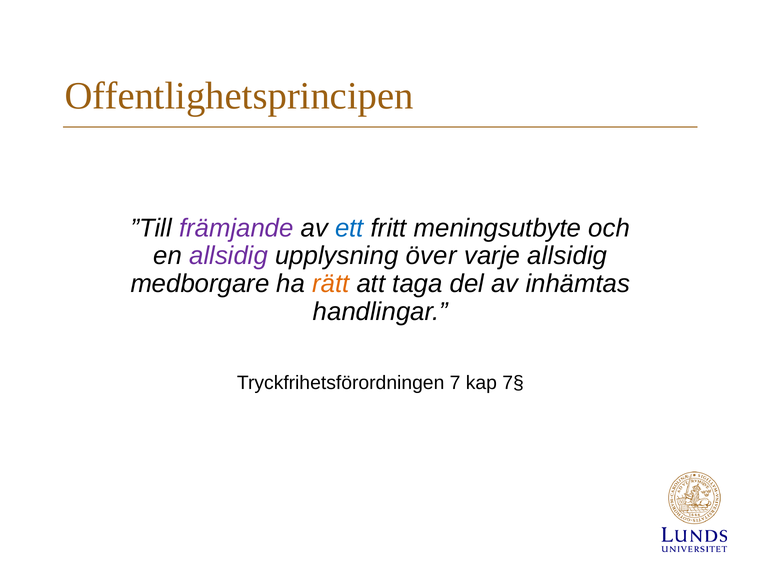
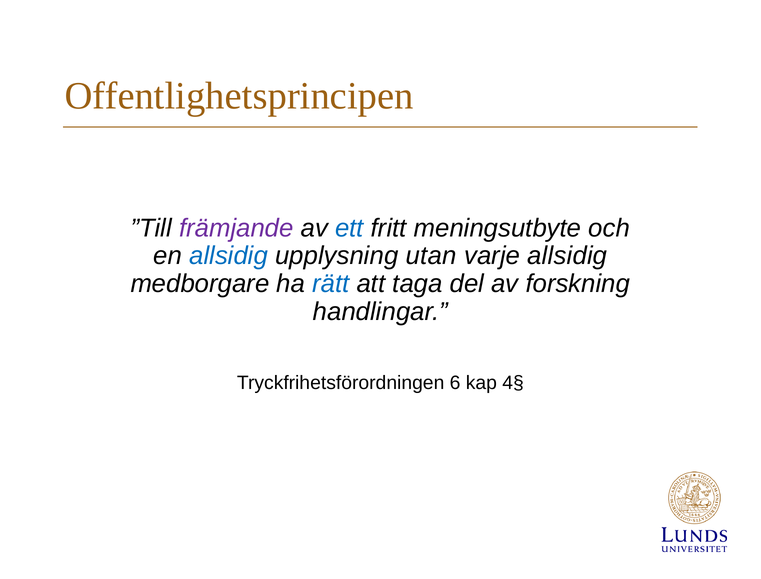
allsidig colour: purple -> blue (229, 256)
över: över -> utan (431, 256)
rätt colour: orange -> blue (331, 283)
inhämtas: inhämtas -> forskning (578, 283)
7: 7 -> 6 (455, 383)
7§: 7§ -> 4§ (513, 383)
